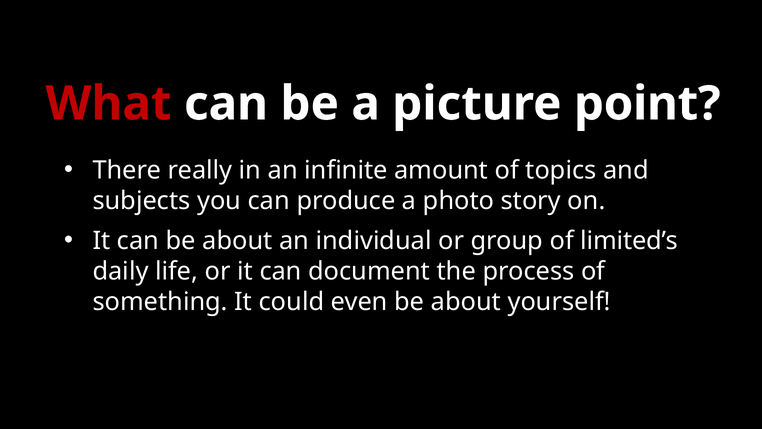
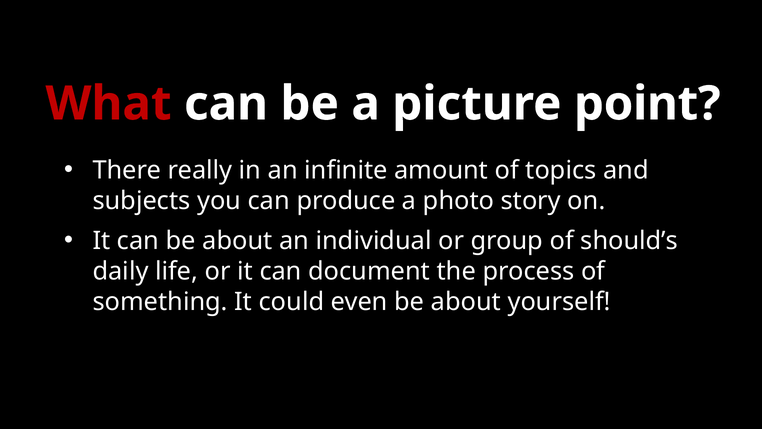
limited’s: limited’s -> should’s (629, 241)
